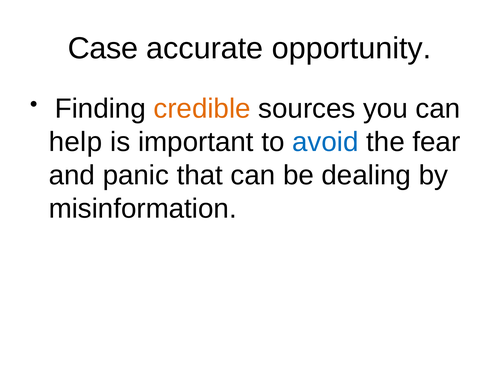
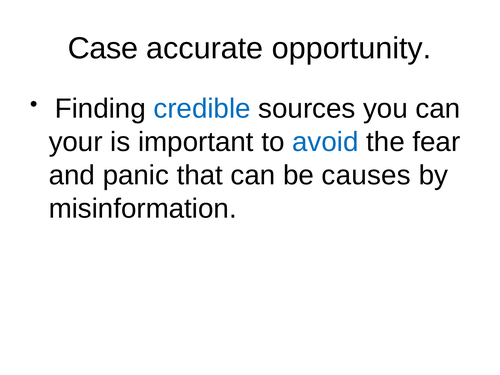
credible colour: orange -> blue (202, 109)
help: help -> your (76, 142)
dealing: dealing -> causes (366, 175)
